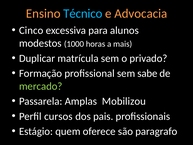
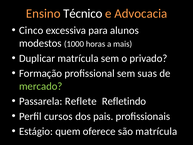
Técnico colour: light blue -> white (83, 13)
sabe: sabe -> suas (147, 73)
Amplas: Amplas -> Reflete (81, 101)
Mobilizou: Mobilizou -> Refletindo (124, 101)
são paragrafo: paragrafo -> matrícula (156, 131)
